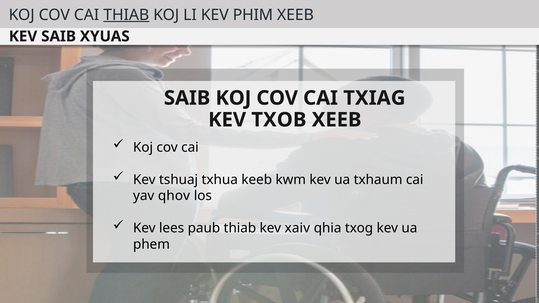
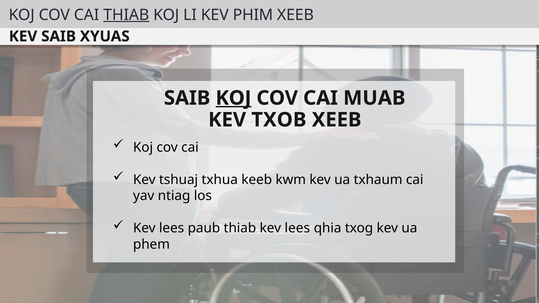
KOJ underline: none -> present (233, 98)
TXIAG: TXIAG -> MUAB (374, 98)
qhov: qhov -> ntiag (174, 196)
thiab kev xaiv: xaiv -> lees (297, 228)
